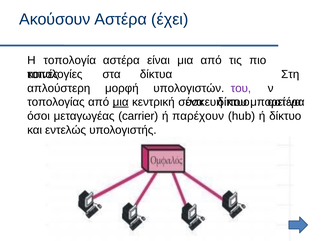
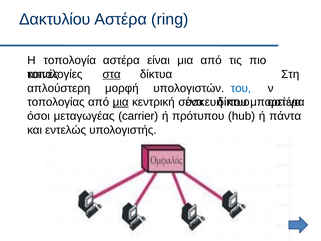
Ακούσουν: Ακούσουν -> Δακτυλίου (55, 19)
έχει: έχει -> ring (170, 19)
στα underline: none -> present (112, 74)
του colour: purple -> blue (241, 88)
παρέχουν: παρέχουν -> πρότυπου (198, 116)
ή δίκτυο: δίκτυο -> πάντα (285, 116)
